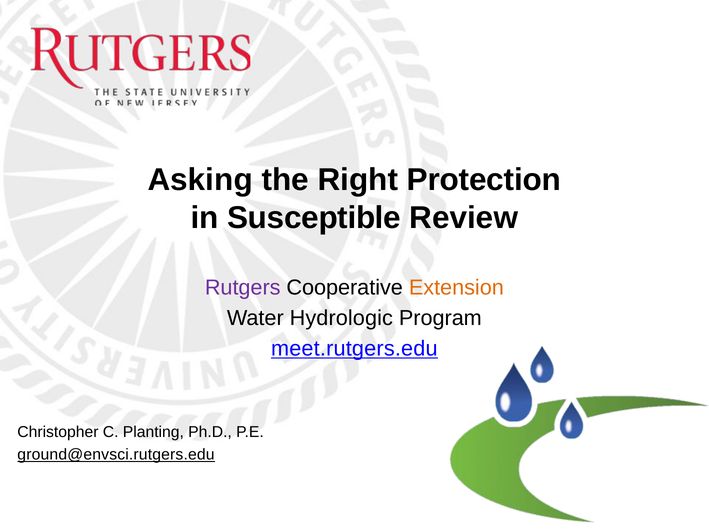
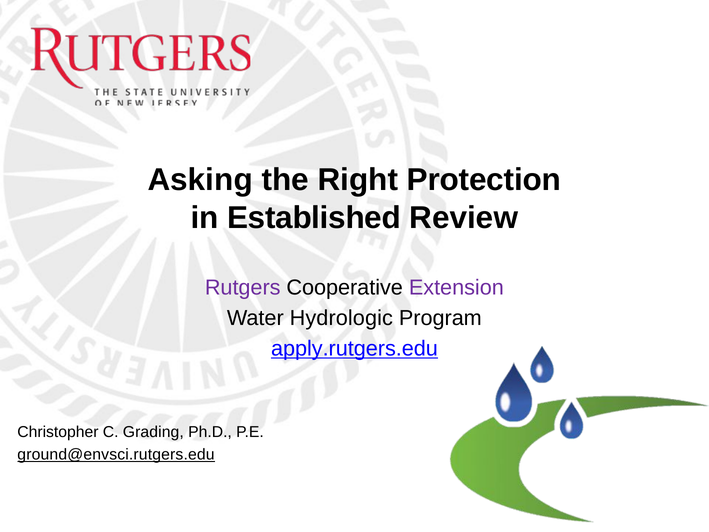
Susceptible: Susceptible -> Established (314, 218)
Extension colour: orange -> purple (456, 288)
meet.rutgers.edu: meet.rutgers.edu -> apply.rutgers.edu (354, 348)
Planting: Planting -> Grading (153, 432)
